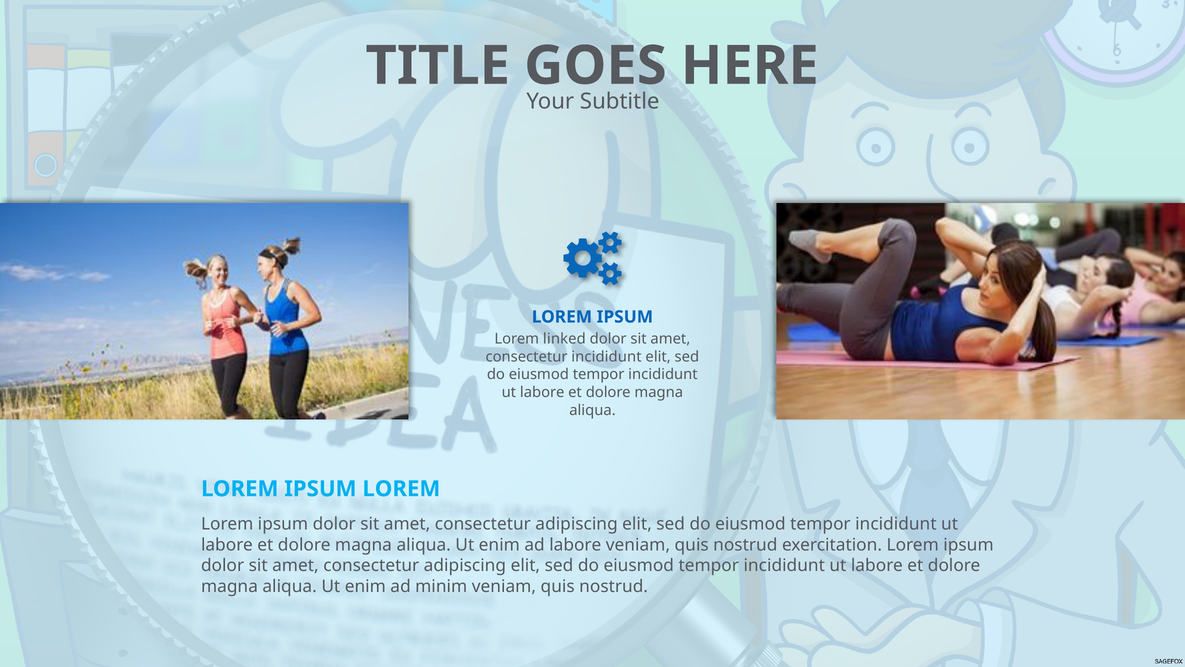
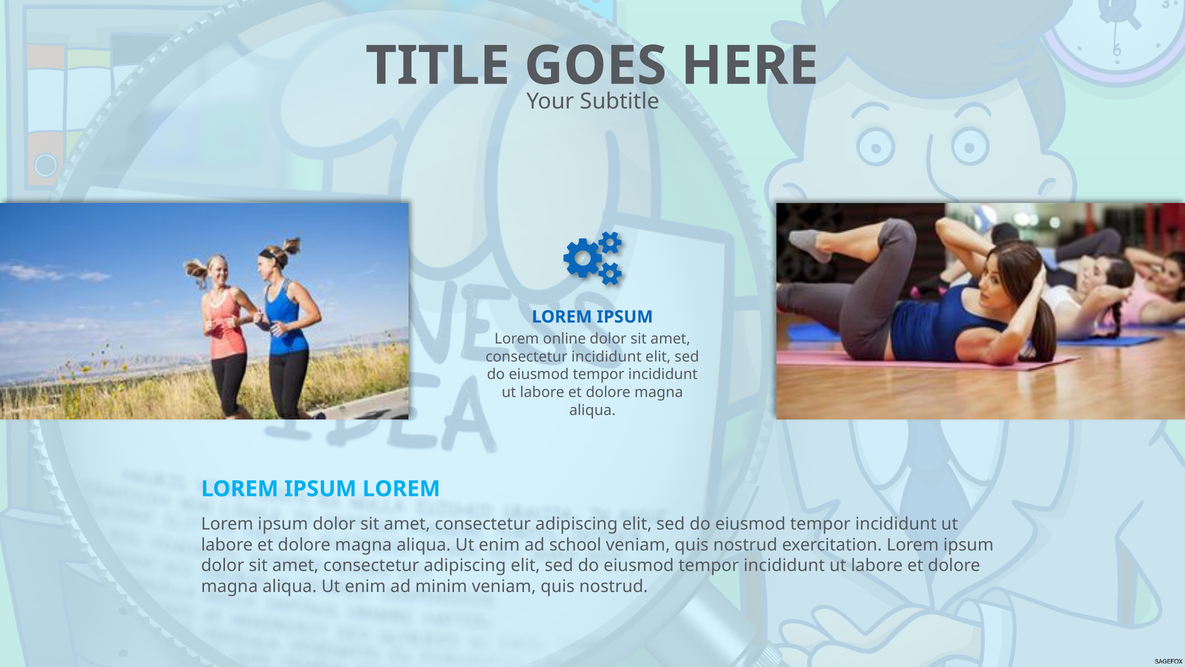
linked: linked -> online (564, 339)
ad labore: labore -> school (575, 545)
